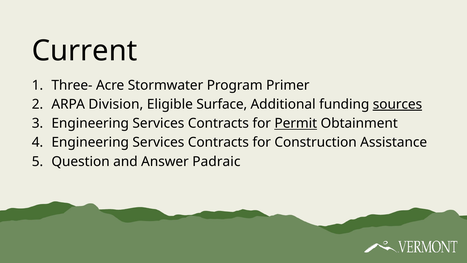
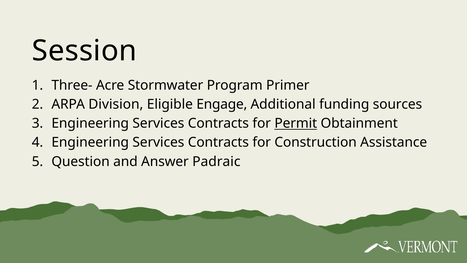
Current: Current -> Session (84, 51)
Surface: Surface -> Engage (222, 104)
sources underline: present -> none (397, 104)
